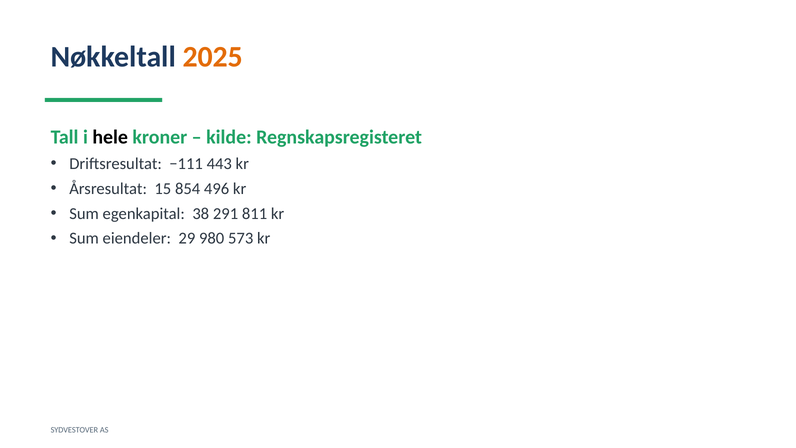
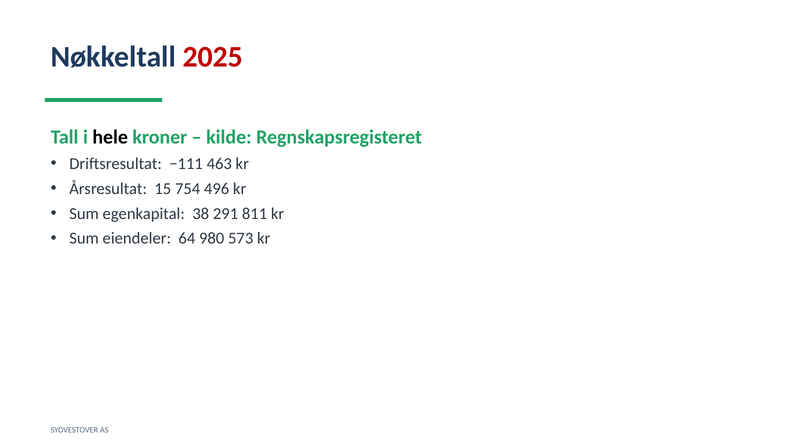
2025 colour: orange -> red (213, 57)
443: 443 -> 463 (219, 164)
854: 854 -> 754 (188, 189)
29: 29 -> 64 (187, 238)
